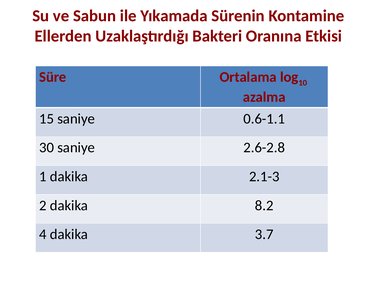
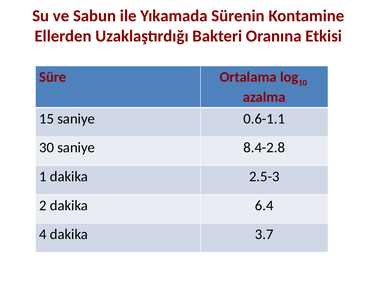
2.6-2.8: 2.6-2.8 -> 8.4-2.8 (264, 147)
2.1-3: 2.1-3 -> 2.5-3 (264, 176)
8.2: 8.2 -> 6.4 (264, 205)
